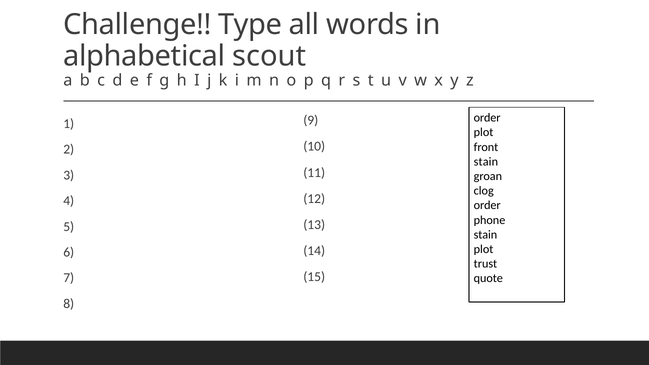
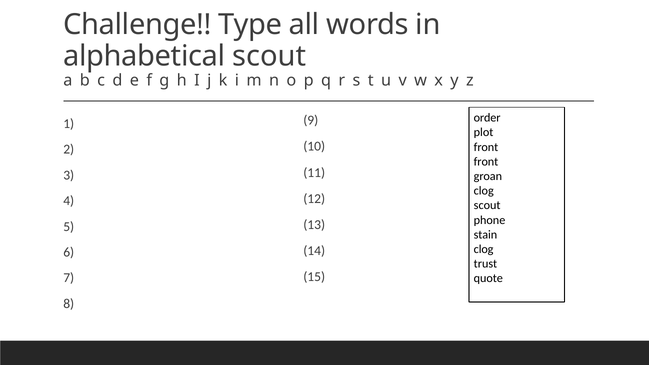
stain: stain -> front (486, 162)
order: order -> scout (487, 206)
plot: plot -> clog (484, 249)
